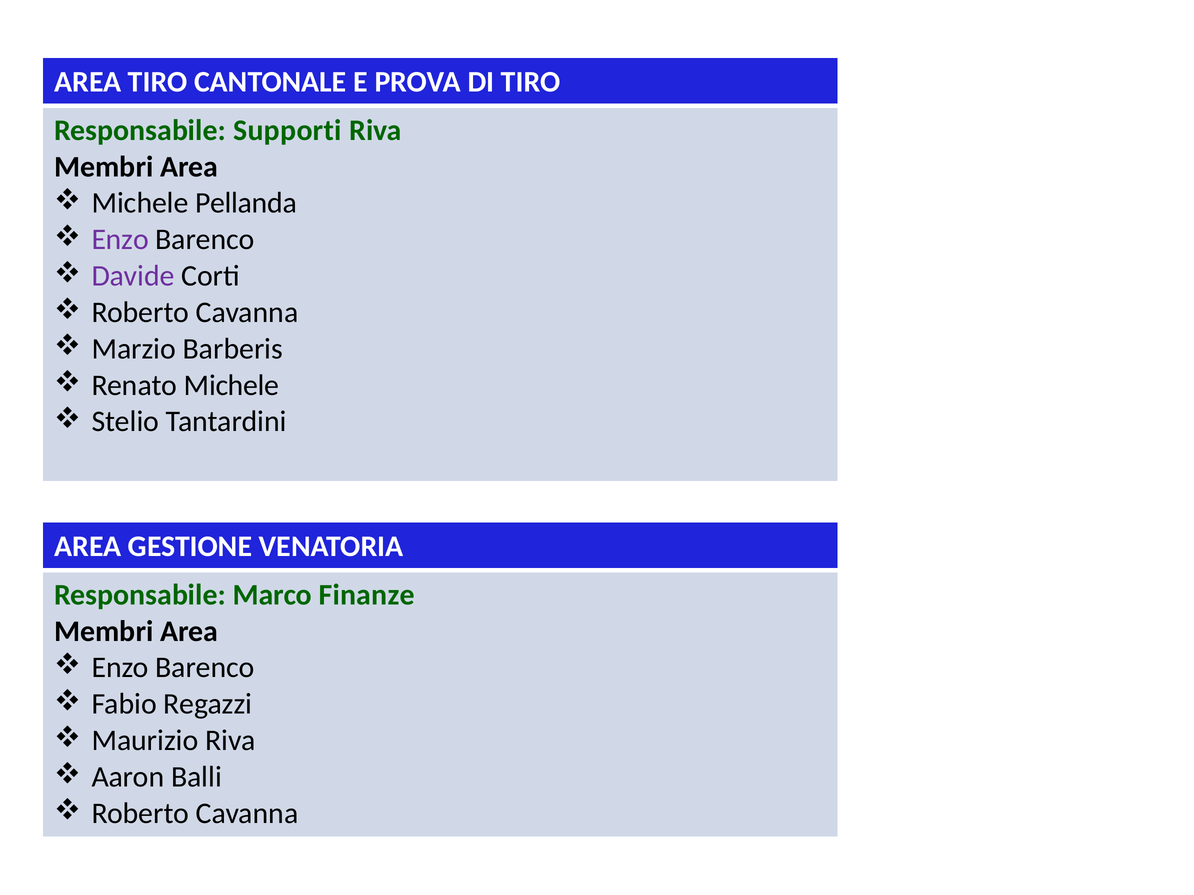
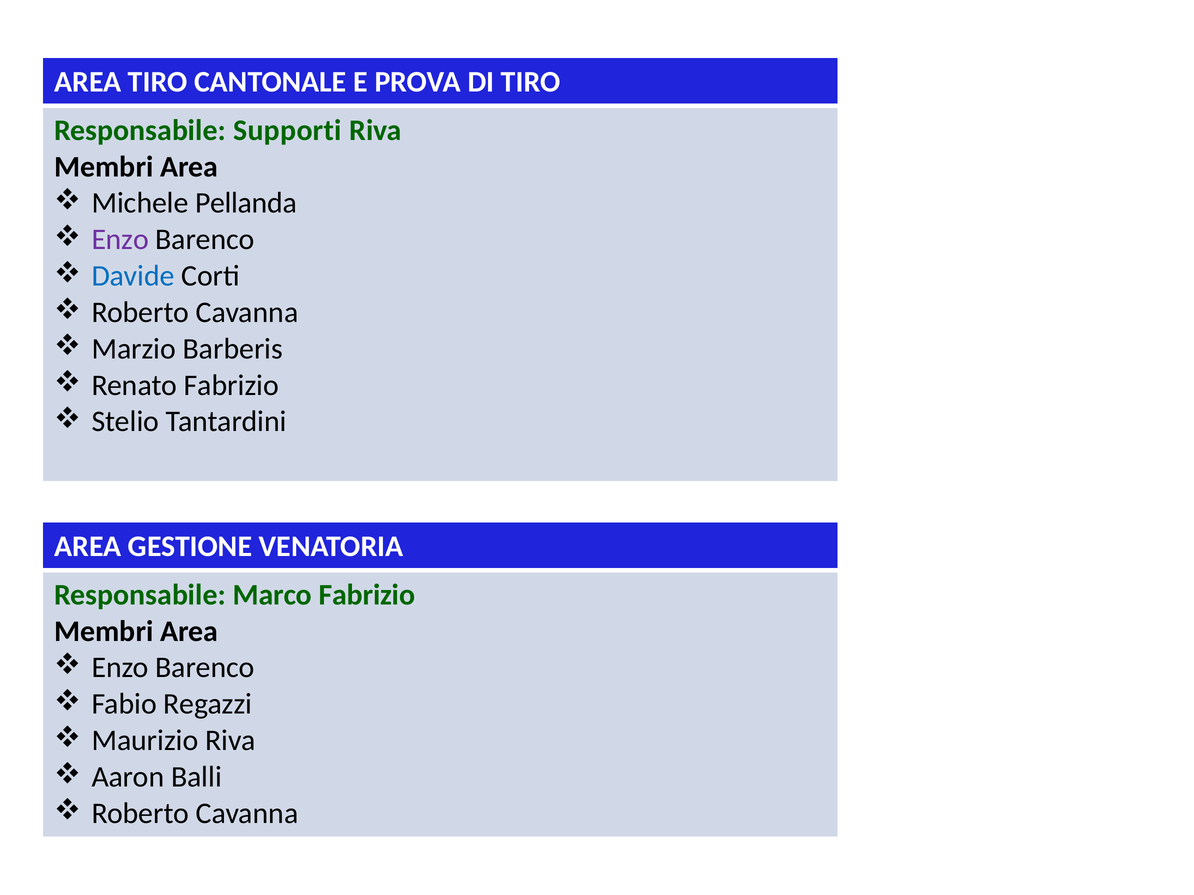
Davide colour: purple -> blue (133, 276)
Renato Michele: Michele -> Fabrizio (231, 385)
Marco Finanze: Finanze -> Fabrizio (367, 595)
